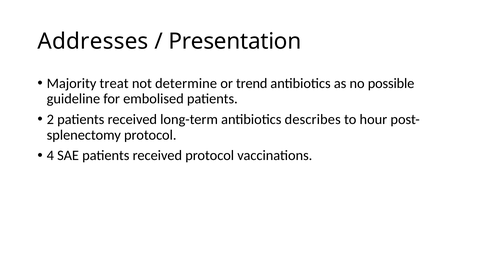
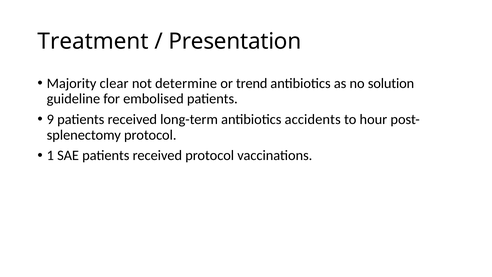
Addresses: Addresses -> Treatment (93, 41)
treat: treat -> clear (114, 83)
possible: possible -> solution (391, 83)
2: 2 -> 9 (50, 119)
describes: describes -> accidents (313, 119)
4: 4 -> 1 (50, 155)
